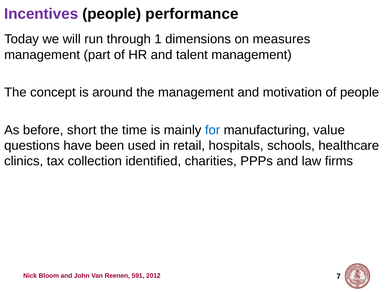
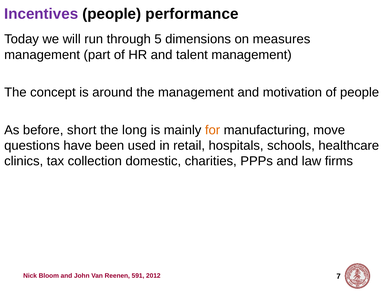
1: 1 -> 5 (158, 39)
time: time -> long (135, 130)
for colour: blue -> orange (213, 130)
value: value -> move (329, 130)
identified: identified -> domestic (153, 161)
